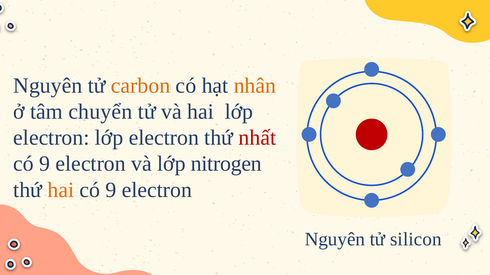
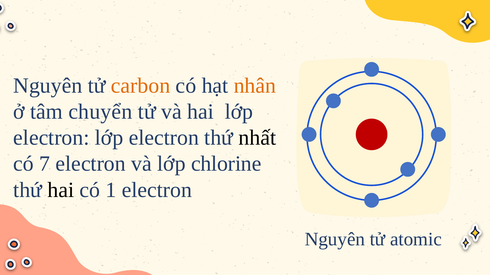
nhất colour: red -> black (257, 138)
9: 9 -> 7 (45, 164)
nitrogen: nitrogen -> chlorine (226, 164)
hai colour: orange -> black (61, 190)
9: 9 -> 1 (111, 190)
silicon: silicon -> atomic (416, 240)
